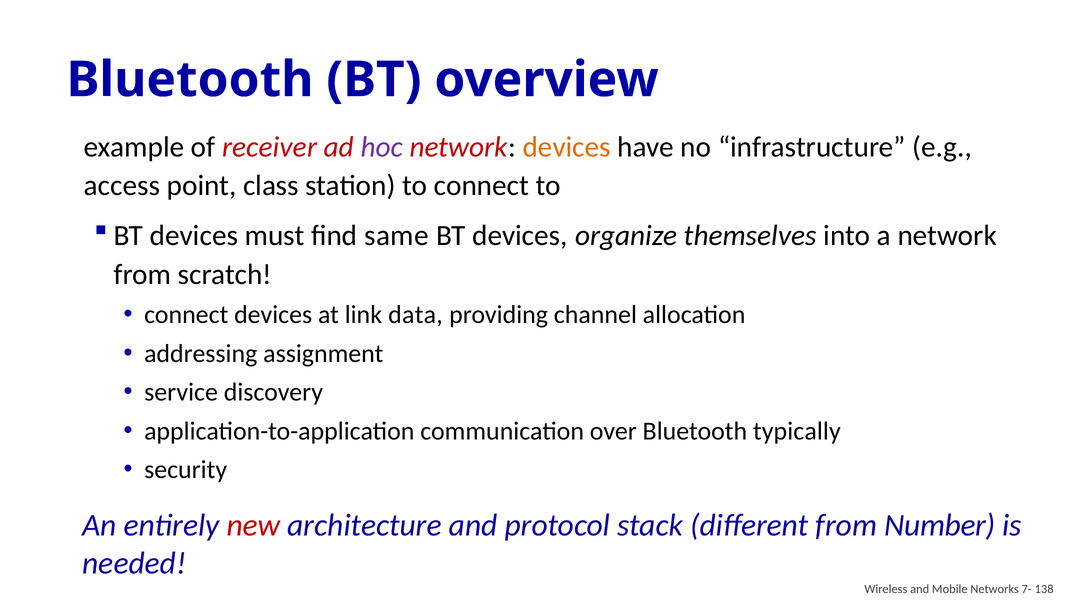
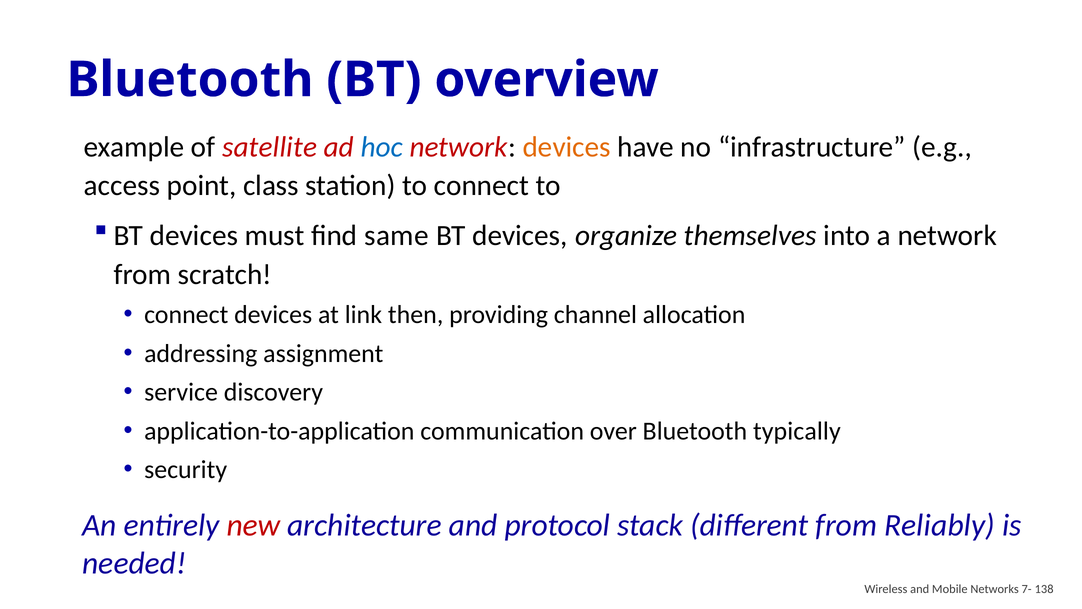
receiver: receiver -> satellite (270, 147)
hoc colour: purple -> blue (382, 147)
data: data -> then (416, 315)
Number: Number -> Reliably (940, 525)
